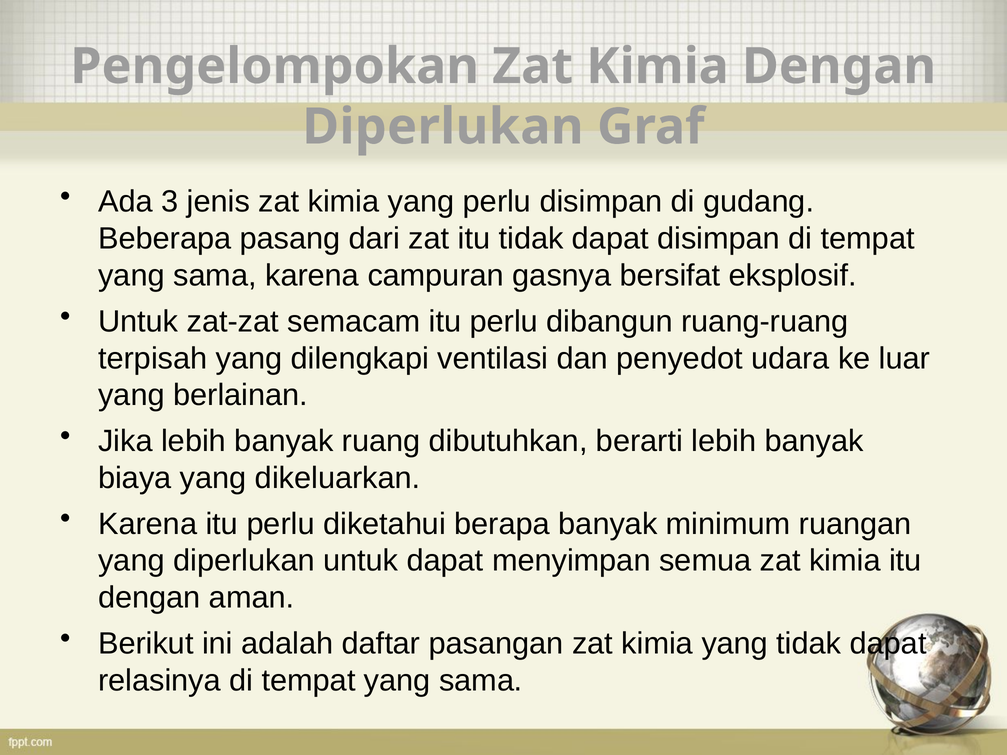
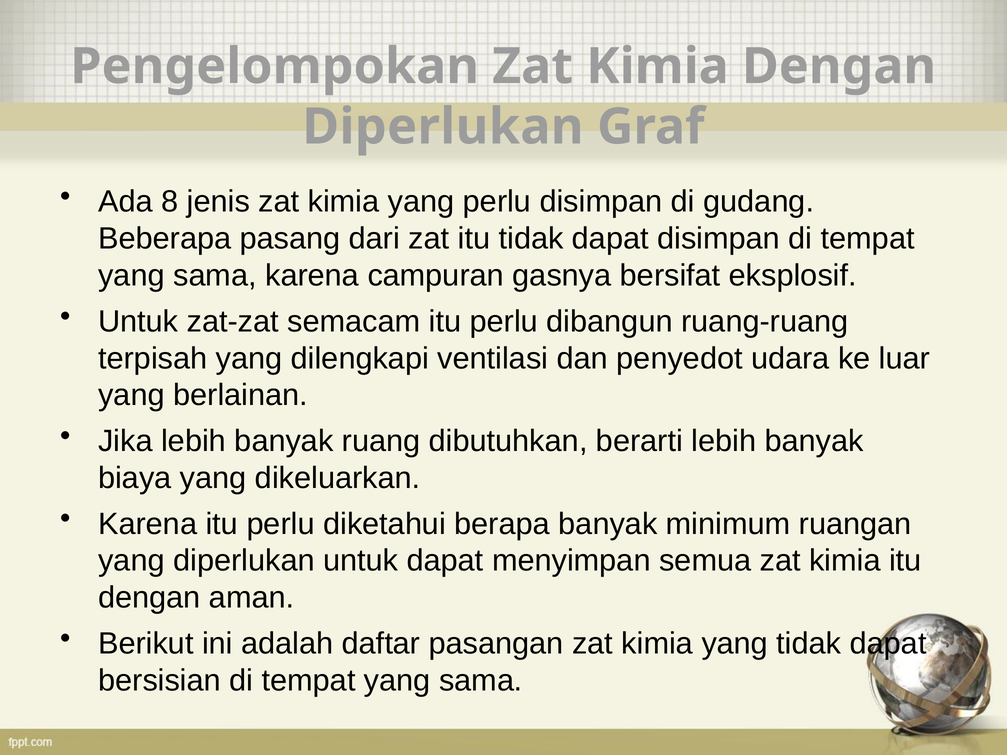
3: 3 -> 8 (170, 202)
relasinya: relasinya -> bersisian (160, 681)
